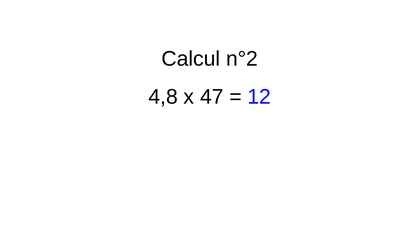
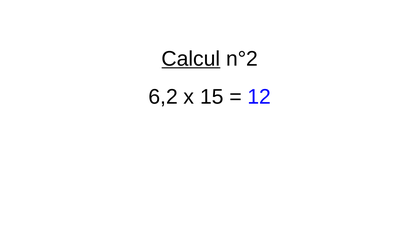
Calcul underline: none -> present (191, 59)
4,8: 4,8 -> 6,2 (163, 97)
47: 47 -> 15 (212, 97)
